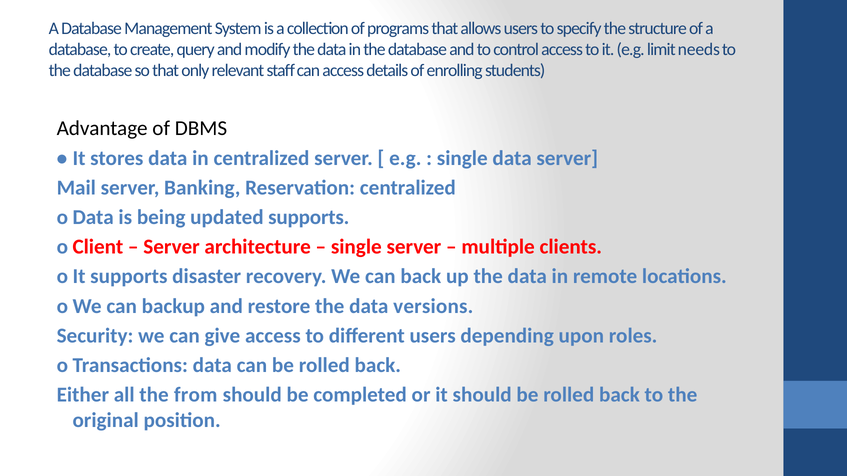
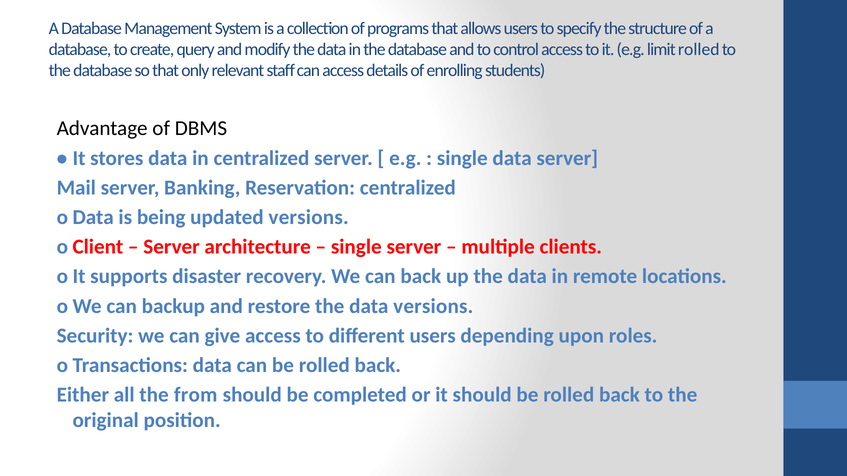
limit needs: needs -> rolled (699, 49)
updated supports: supports -> versions (309, 217)
